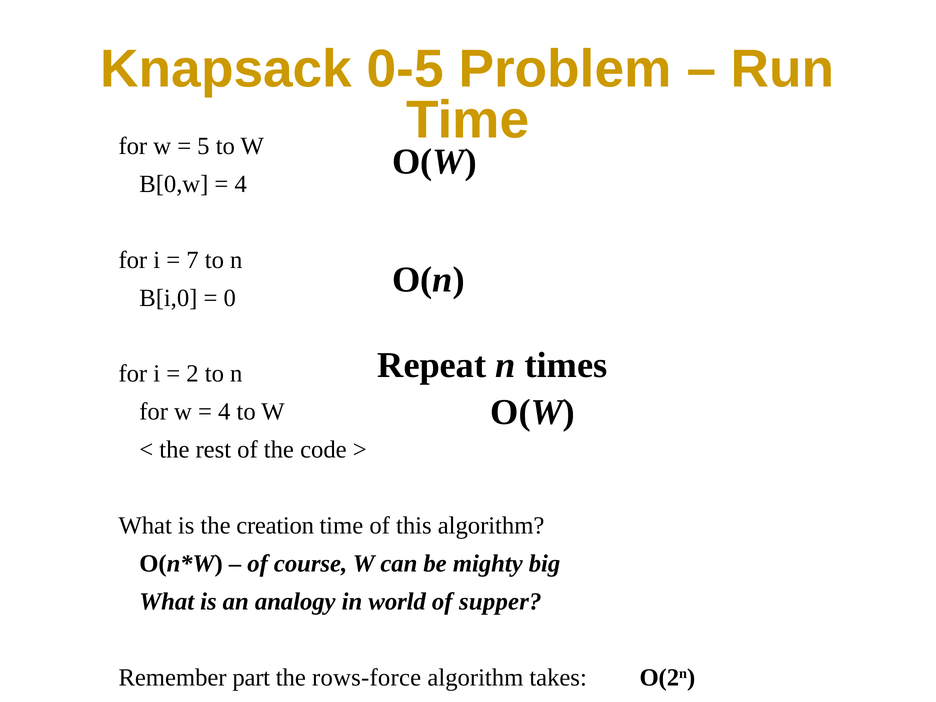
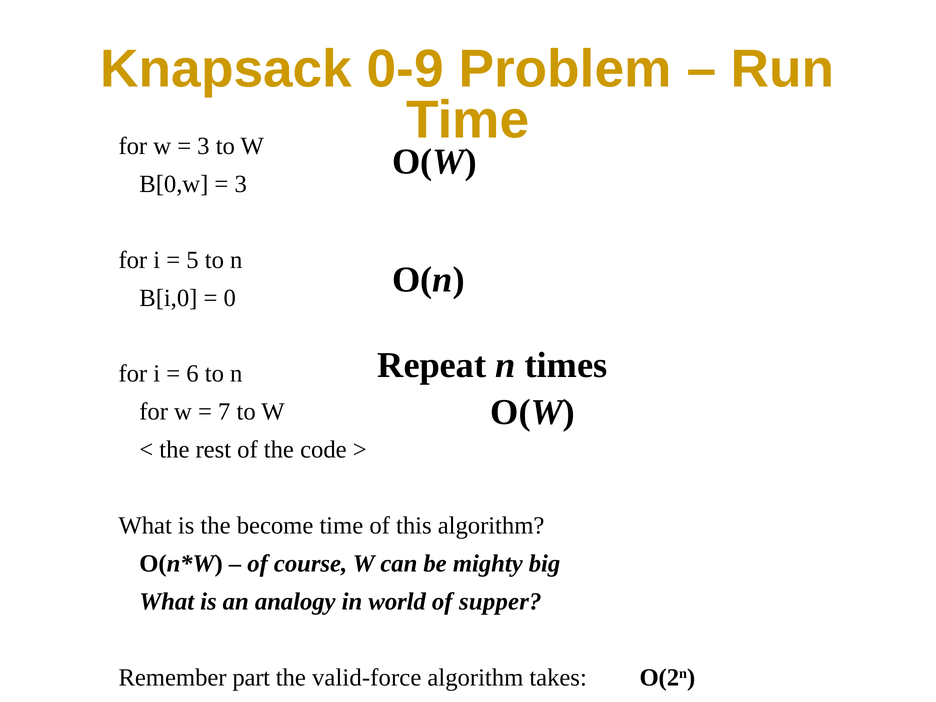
0-5: 0-5 -> 0-9 (405, 69)
5: 5 -> 3 (203, 146)
4: 4 -> 3 (241, 184)
7: 7 -> 5 (193, 260)
2: 2 -> 6 (193, 374)
4: 4 -> 7 (224, 412)
creation: creation -> become (275, 526)
rows-force: rows-force -> valid-force (367, 677)
